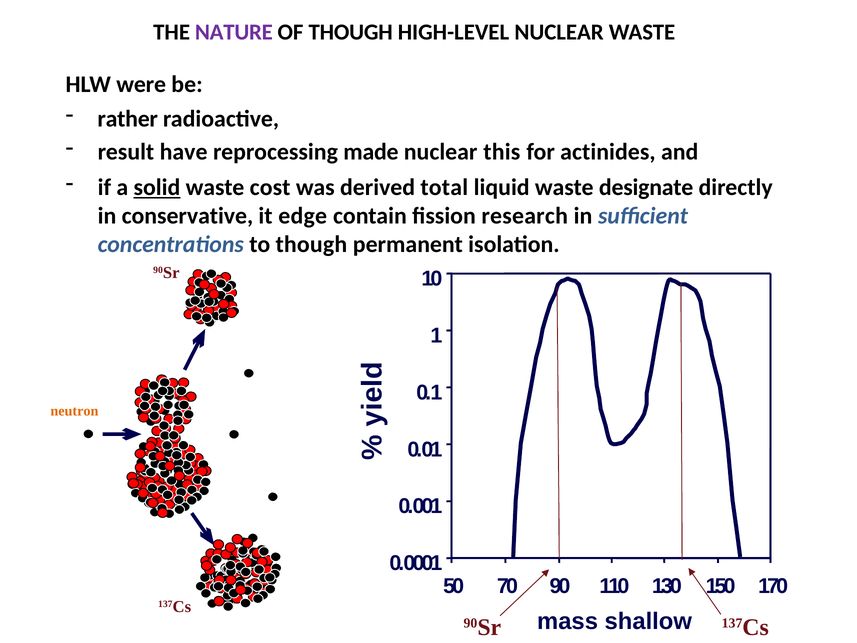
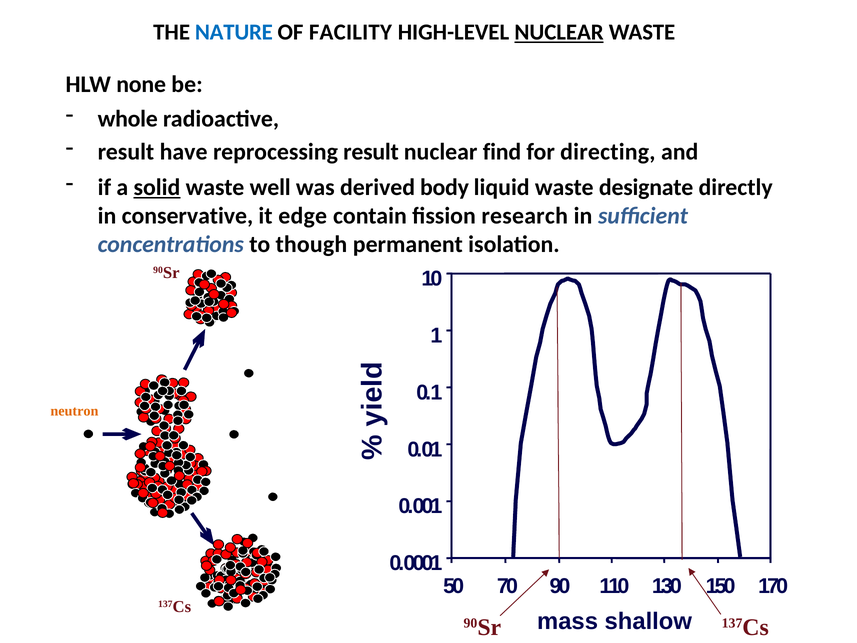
NATURE colour: purple -> blue (234, 32)
OF THOUGH: THOUGH -> FACILITY (350, 32)
NUCLEAR underline: none -> present (559, 32)
were: were -> none (141, 84)
rather: rather -> whole (128, 119)
reprocessing made: made -> result (371, 152)
this: this -> find (502, 152)
actinides: actinides -> directing (608, 152)
cost: cost -> well (270, 187)
total: total -> body (444, 187)
